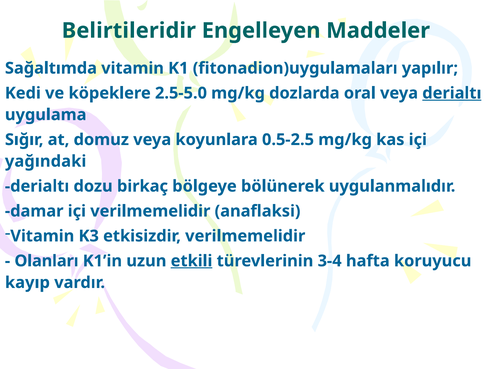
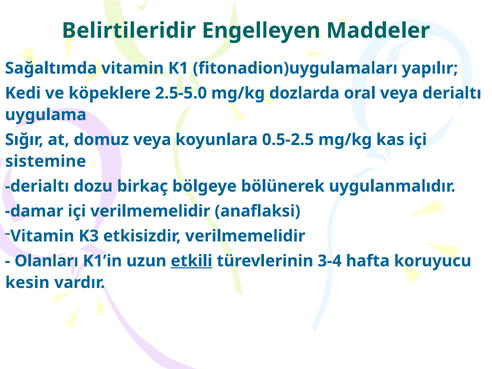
derialtı underline: present -> none (452, 93)
yağındaki: yağındaki -> sistemine (46, 161)
kayıp: kayıp -> kesin (27, 283)
